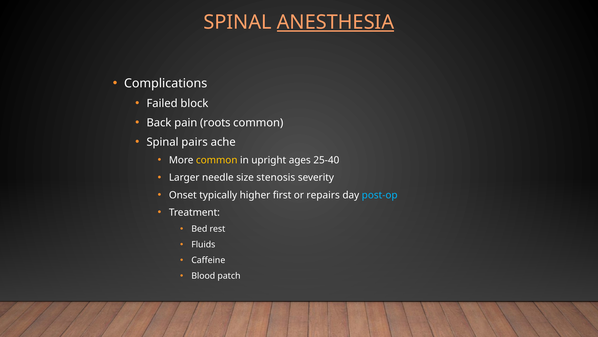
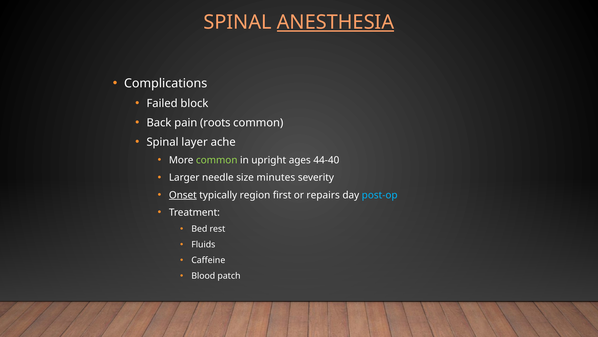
pairs: pairs -> layer (195, 142)
common colour: yellow -> light green (217, 160)
25-40: 25-40 -> 44-40 (326, 160)
stenosis: stenosis -> minutes (276, 177)
Onset underline: none -> present (183, 195)
higher: higher -> region (255, 195)
